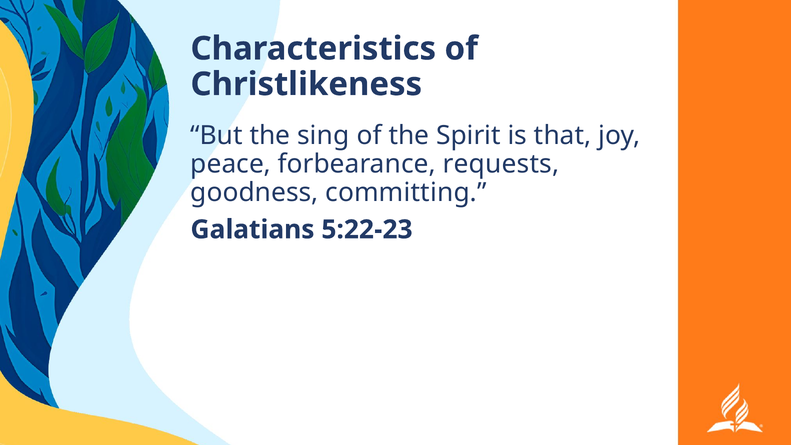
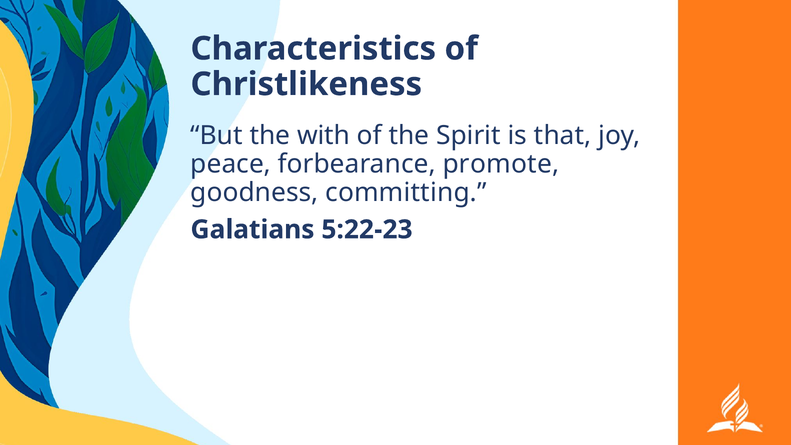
sing: sing -> with (324, 135)
requests: requests -> promote (501, 164)
